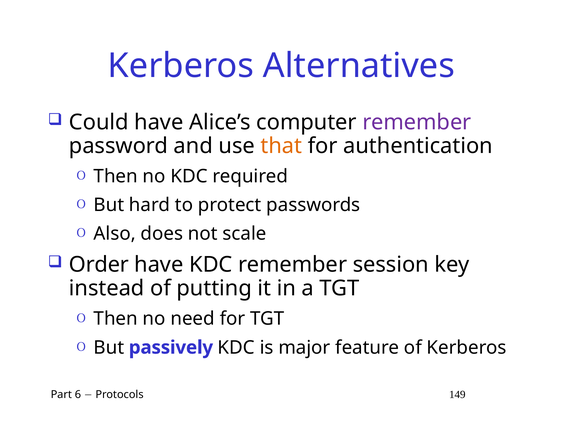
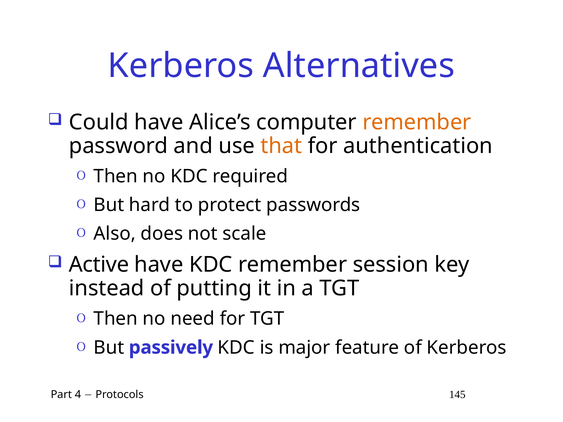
remember colour: purple -> orange (417, 122)
Order: Order -> Active (99, 265)
6: 6 -> 4 (78, 395)
149: 149 -> 145 (457, 395)
